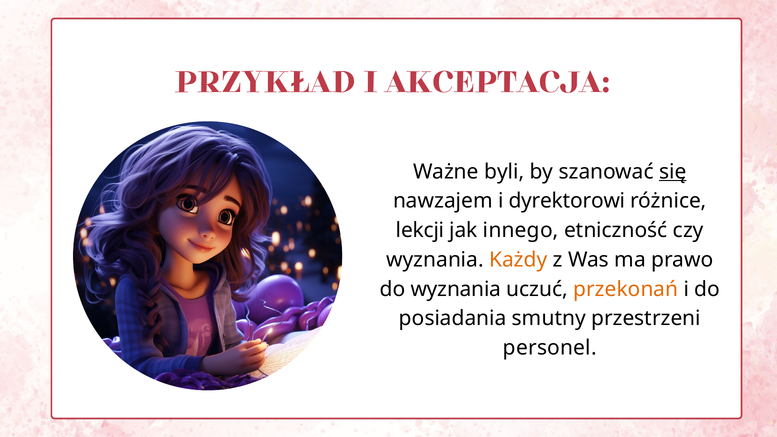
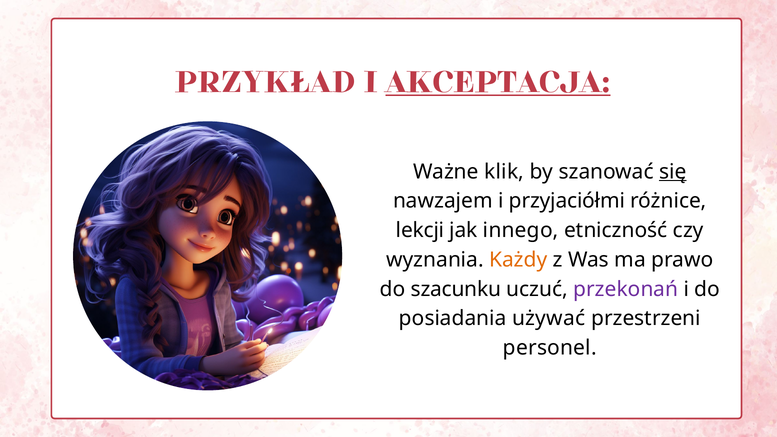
AKCEPTACJA underline: none -> present (498, 82)
byli: byli -> klik (504, 172)
dyrektorowi: dyrektorowi -> przyjaciółmi (567, 201)
do wyznania: wyznania -> szacunku (456, 289)
przekonań colour: orange -> purple (626, 289)
smutny: smutny -> używać (549, 319)
